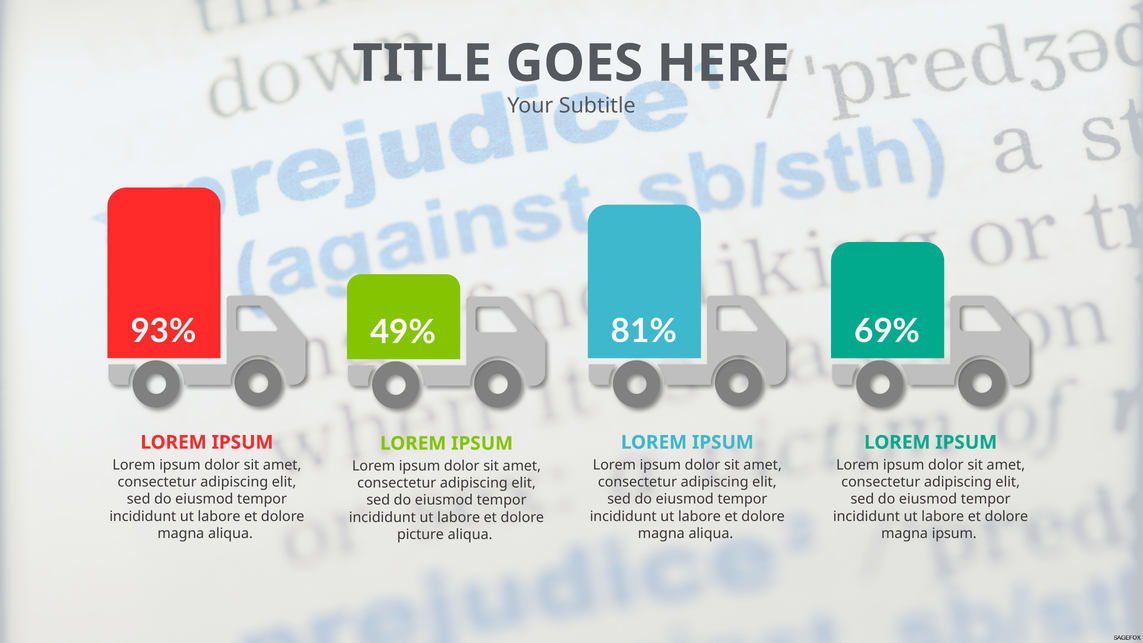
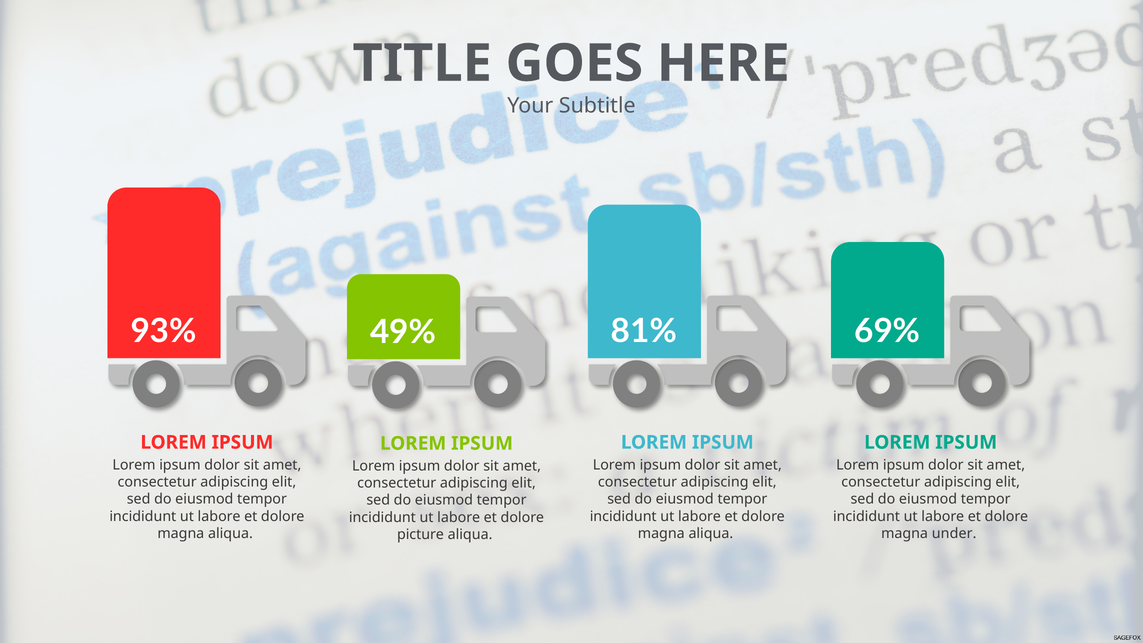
magna ipsum: ipsum -> under (954, 533)
